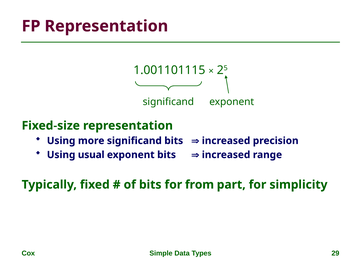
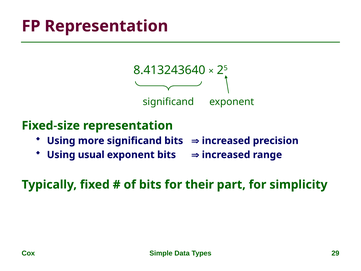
1.001101115: 1.001101115 -> 8.413243640 (169, 70)
from: from -> their (200, 184)
